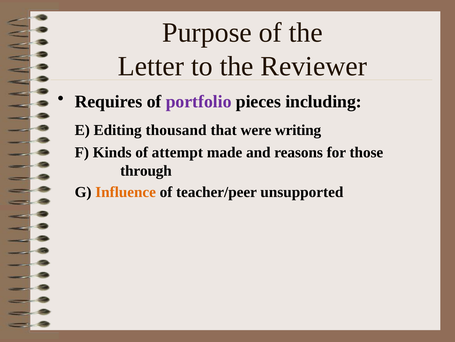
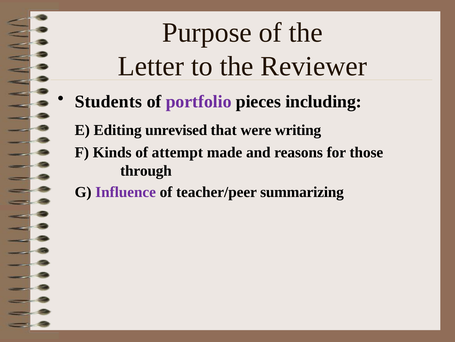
Requires: Requires -> Students (108, 101)
thousand: thousand -> unrevised (176, 130)
Influence colour: orange -> purple (126, 192)
unsupported: unsupported -> summarizing (302, 192)
